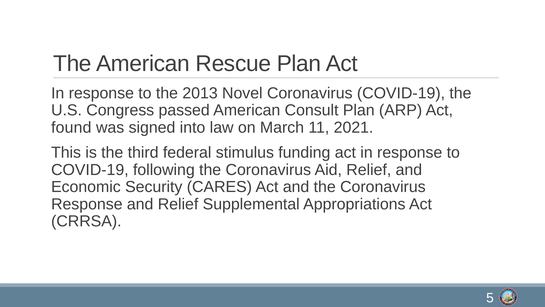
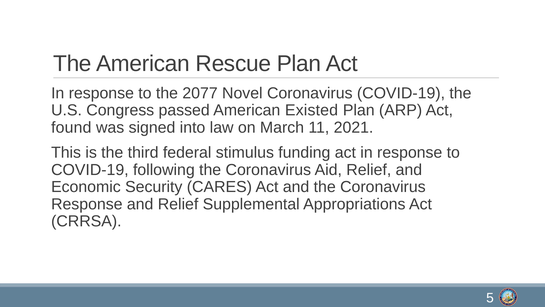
2013: 2013 -> 2077 (200, 93)
Consult: Consult -> Existed (311, 110)
